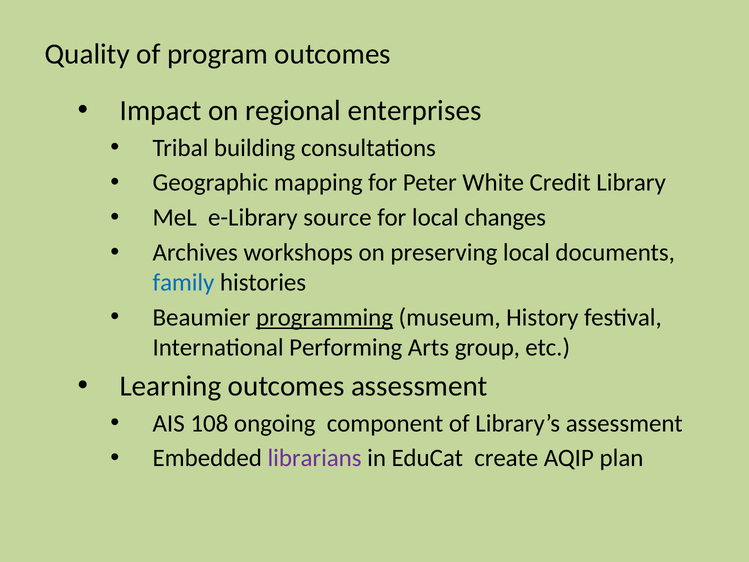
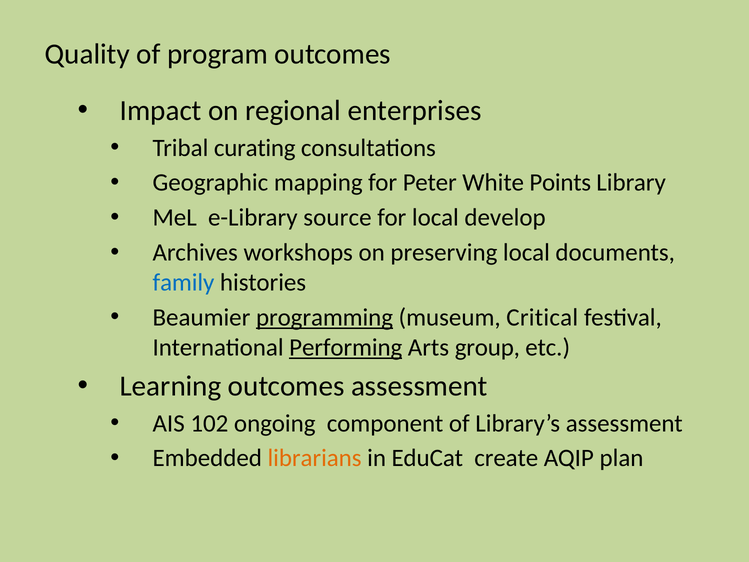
building: building -> curating (255, 148)
Credit: Credit -> Points (560, 183)
changes: changes -> develop (505, 218)
History: History -> Critical (542, 317)
Performing underline: none -> present (346, 347)
108: 108 -> 102 (209, 423)
librarians colour: purple -> orange (315, 458)
